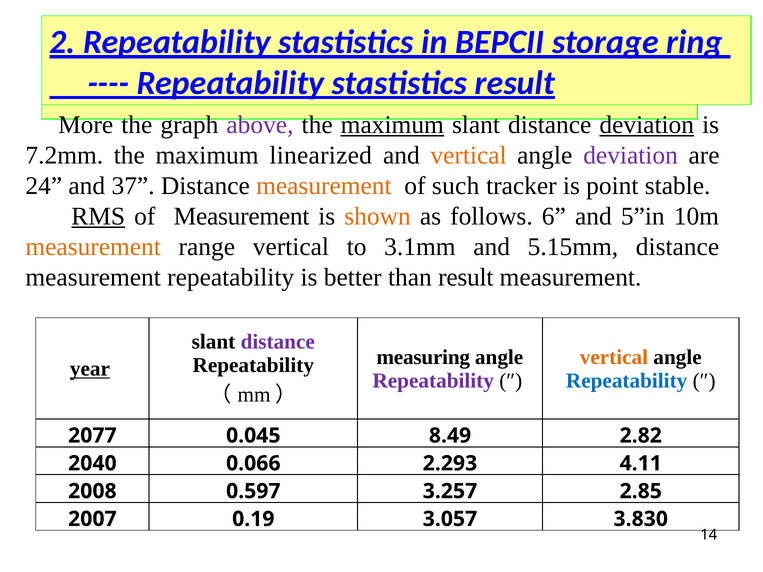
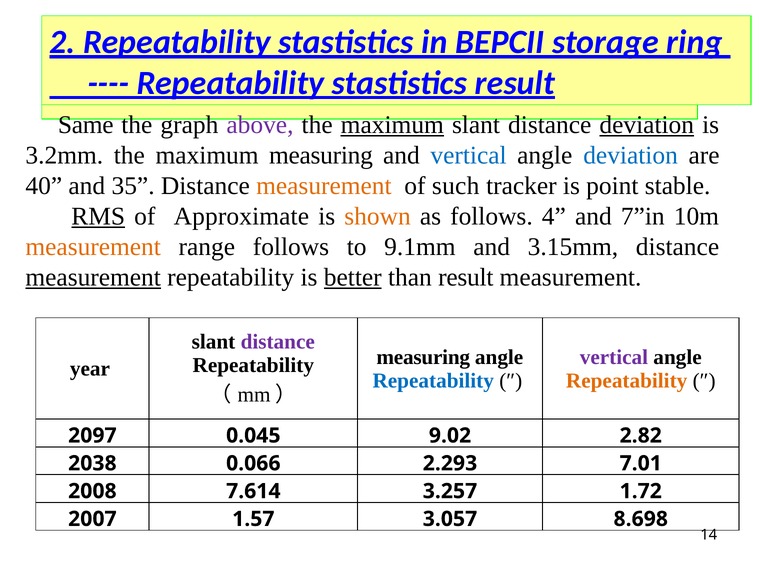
More: More -> Same (86, 125)
7.2mm: 7.2mm -> 3.2mm (64, 156)
maximum linearized: linearized -> measuring (321, 156)
vertical colour: orange -> blue (469, 156)
deviation colour: purple -> blue (631, 156)
24: 24 -> 40 (44, 186)
37: 37 -> 35 (133, 186)
of Measurement: Measurement -> Approximate (241, 217)
6: 6 -> 4 (554, 217)
5”in: 5”in -> 7”in (643, 217)
range vertical: vertical -> follows (291, 247)
3.1mm: 3.1mm -> 9.1mm (420, 247)
5.15mm: 5.15mm -> 3.15mm (573, 247)
measurement underline: none -> present (93, 278)
better underline: none -> present (353, 278)
vertical colour: orange -> purple (614, 357)
year underline: present -> none (90, 369)
Repeatability colour: purple -> blue (433, 381)
Repeatability colour: blue -> orange (627, 381)
2077: 2077 -> 2097 (92, 436)
8.49: 8.49 -> 9.02 (450, 436)
2040: 2040 -> 2038 (92, 464)
4.11: 4.11 -> 7.01 (641, 464)
0.597: 0.597 -> 7.614 (253, 491)
2.85: 2.85 -> 1.72 (641, 491)
0.19: 0.19 -> 1.57 (253, 519)
3.830: 3.830 -> 8.698 (641, 519)
